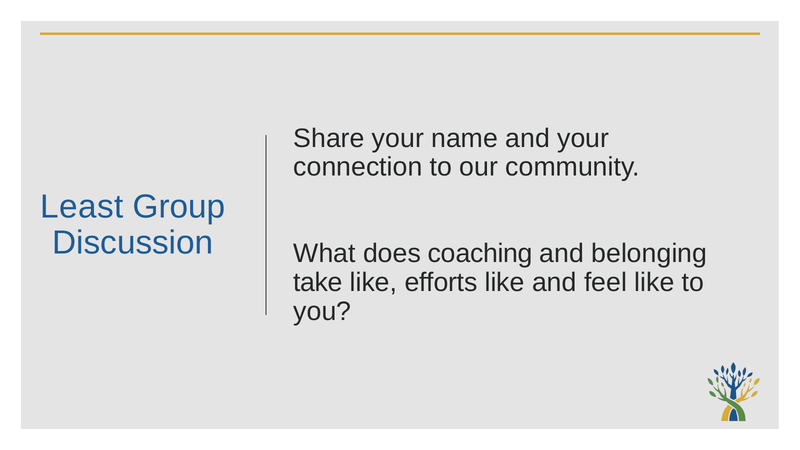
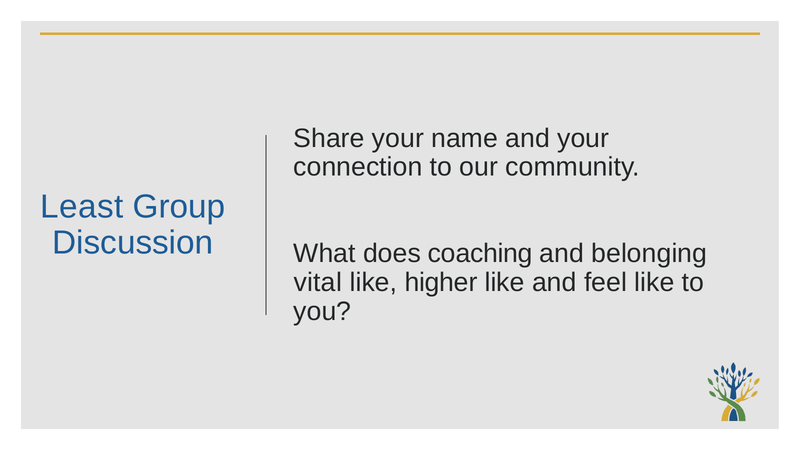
take: take -> vital (318, 282)
efforts: efforts -> higher (441, 282)
